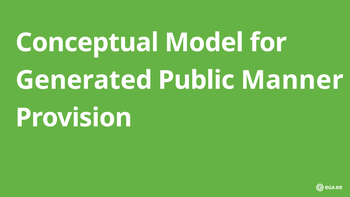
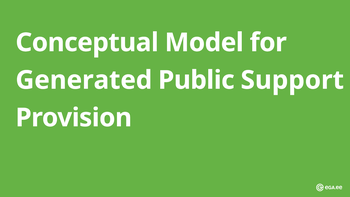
Manner: Manner -> Support (292, 80)
